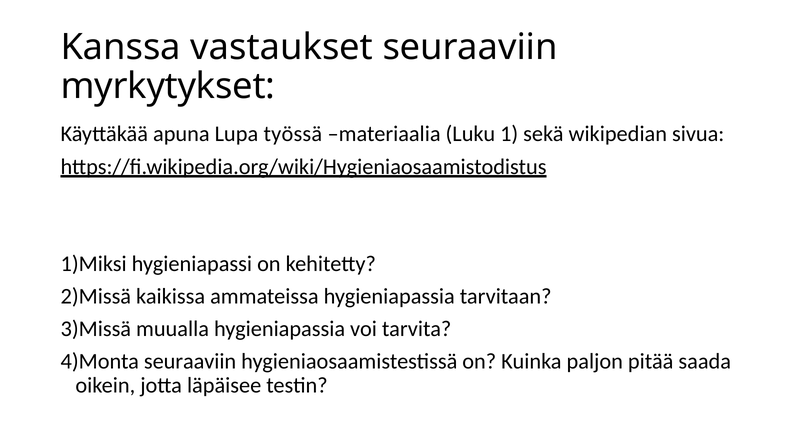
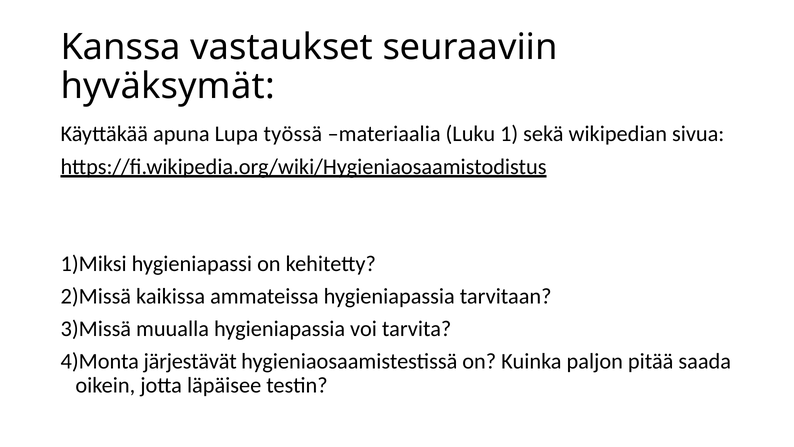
myrkytykset: myrkytykset -> hyväksymät (168, 86)
seuraaviin: seuraaviin -> järjestävät (190, 361)
